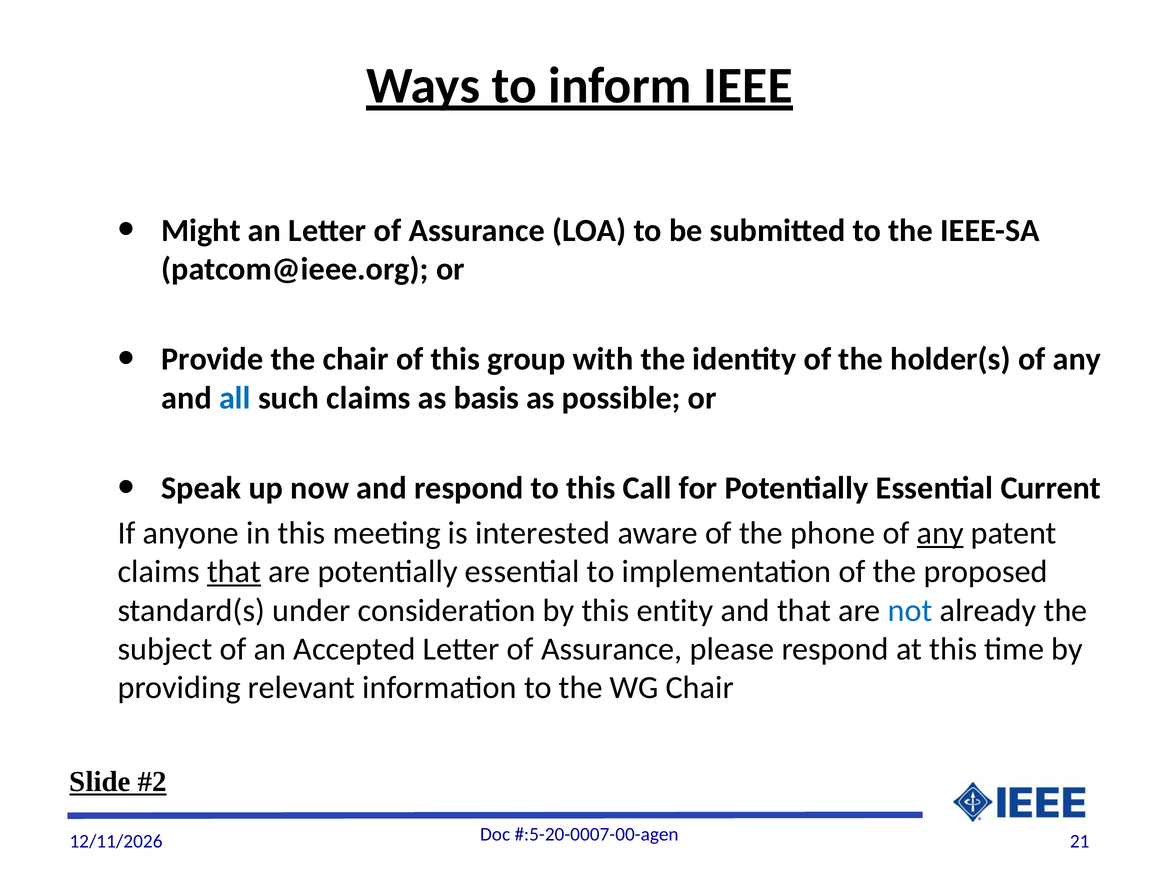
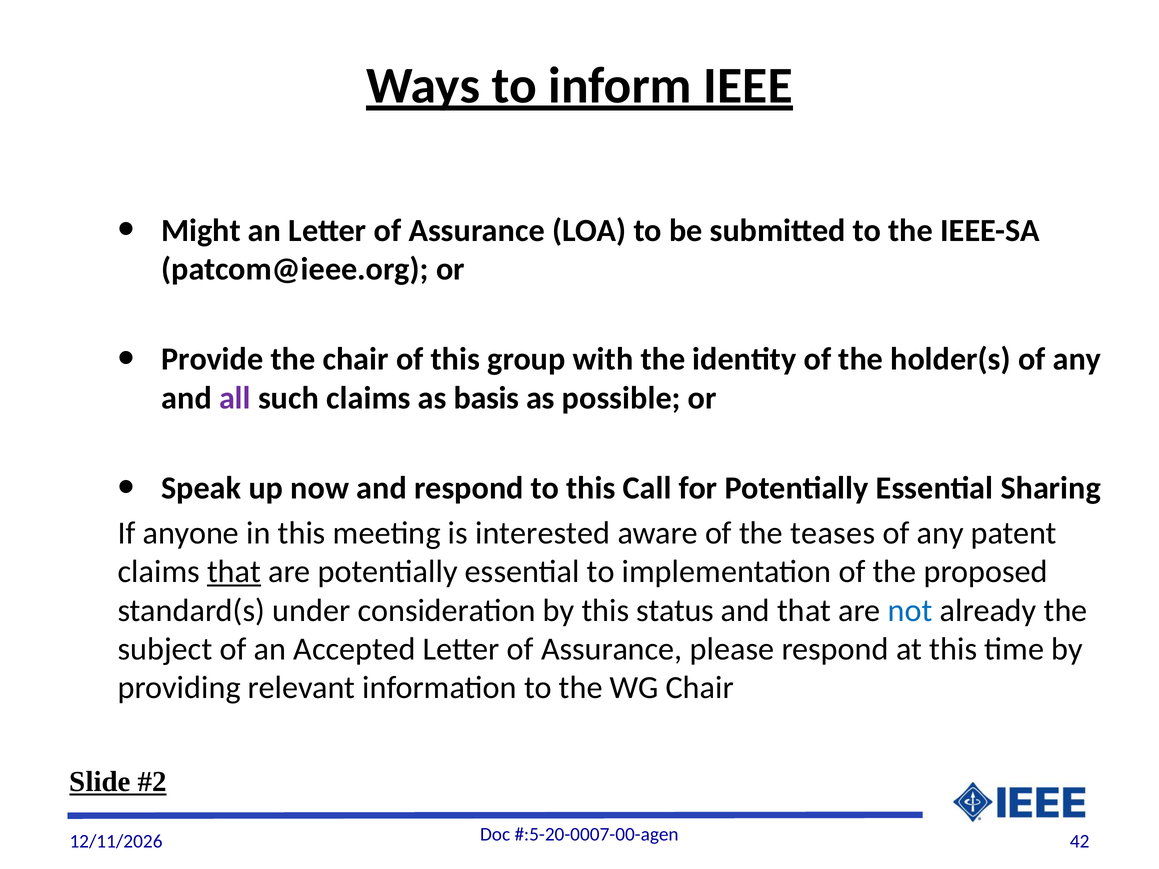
all colour: blue -> purple (235, 398)
Current: Current -> Sharing (1051, 488)
phone: phone -> teases (833, 533)
any underline: present -> none (940, 533)
entity: entity -> status (675, 611)
21: 21 -> 42 (1080, 842)
